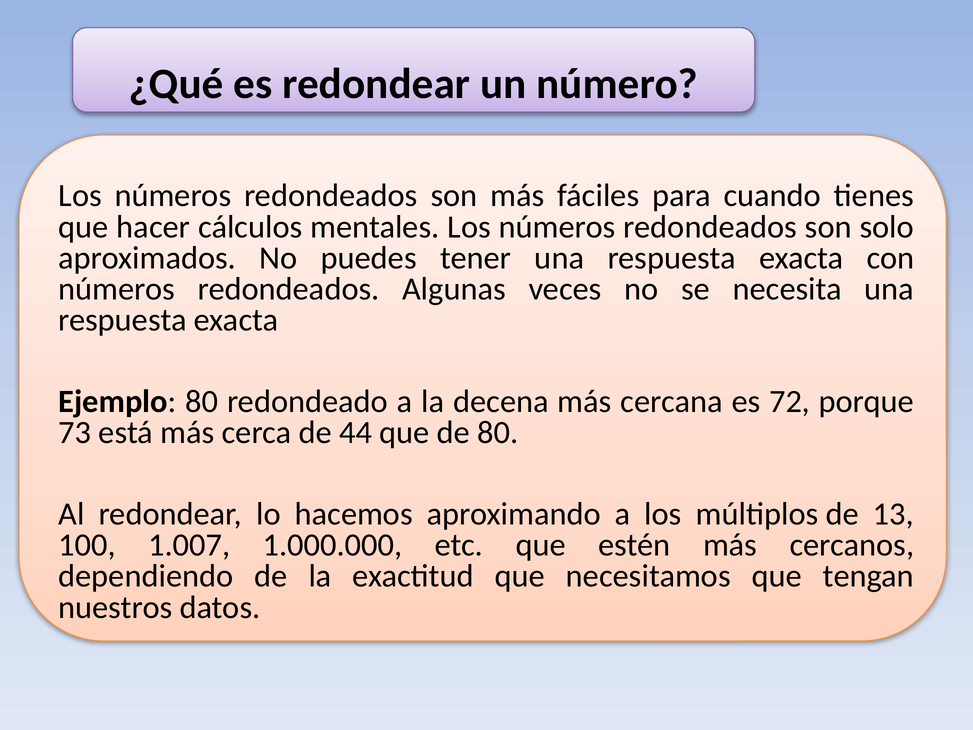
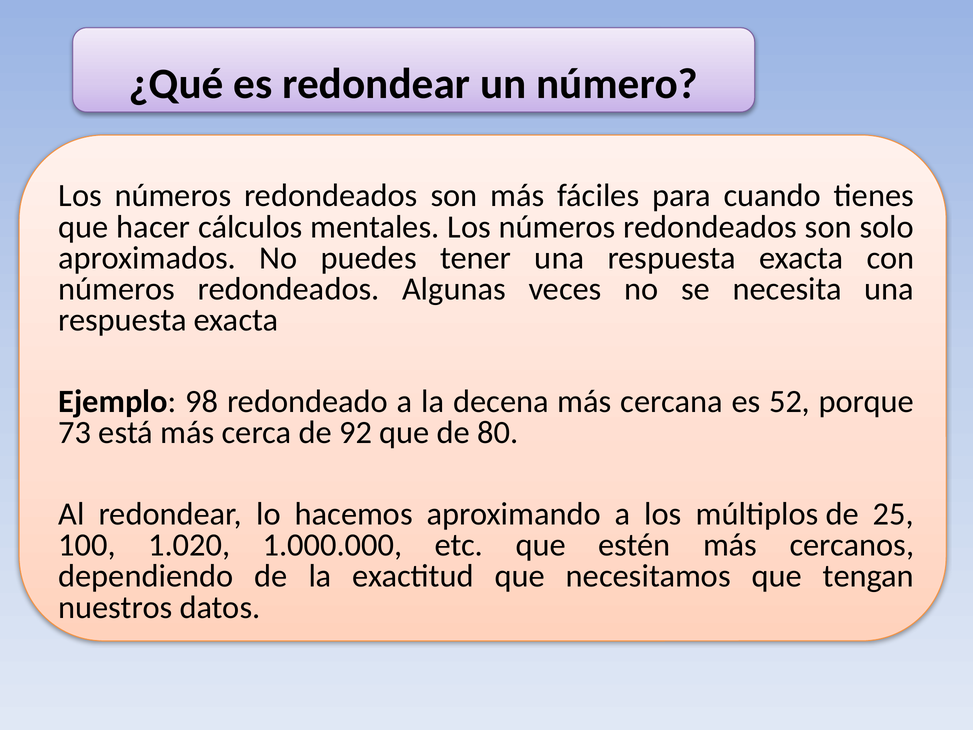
Ejemplo 80: 80 -> 98 (202, 401)
72: 72 -> 52 (790, 401)
44: 44 -> 92 (356, 433)
13: 13 -> 25 (893, 514)
1.007: 1.007 -> 1.020 (189, 545)
